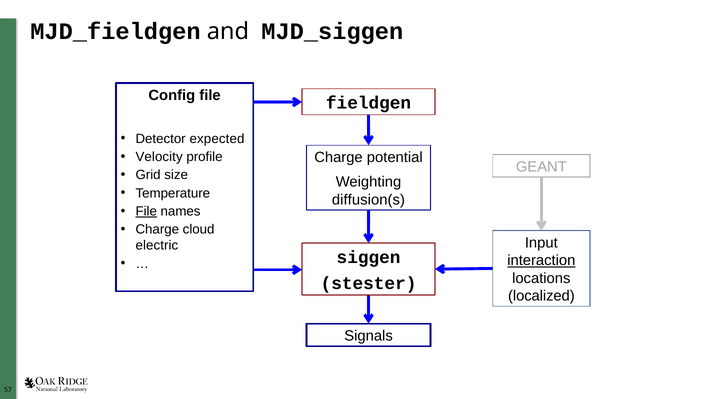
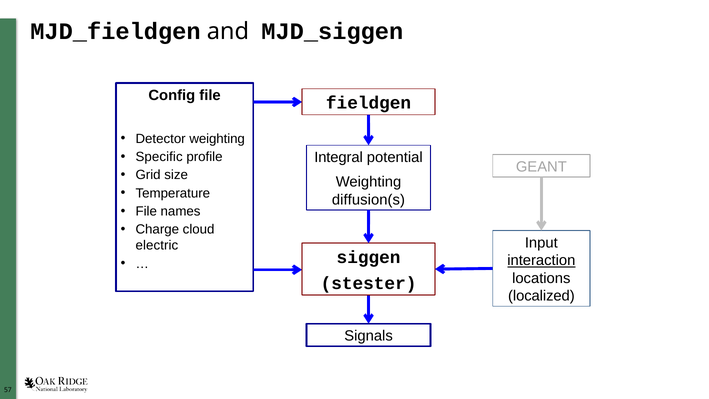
Detector expected: expected -> weighting (217, 139)
Velocity: Velocity -> Specific (159, 157)
Charge: Charge -> Integral (339, 157)
File underline: present -> none (146, 211)
